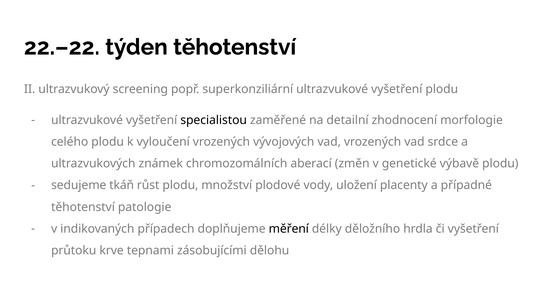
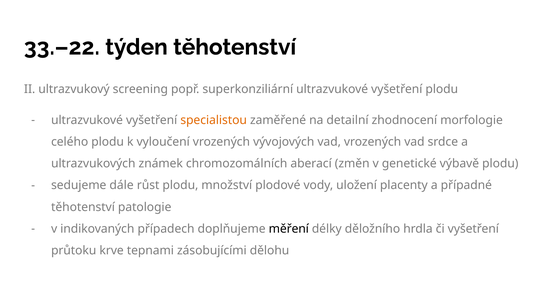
22.–22: 22.–22 -> 33.–22 (62, 47)
specialistou colour: black -> orange (214, 120)
tkáň: tkáň -> dále (122, 185)
